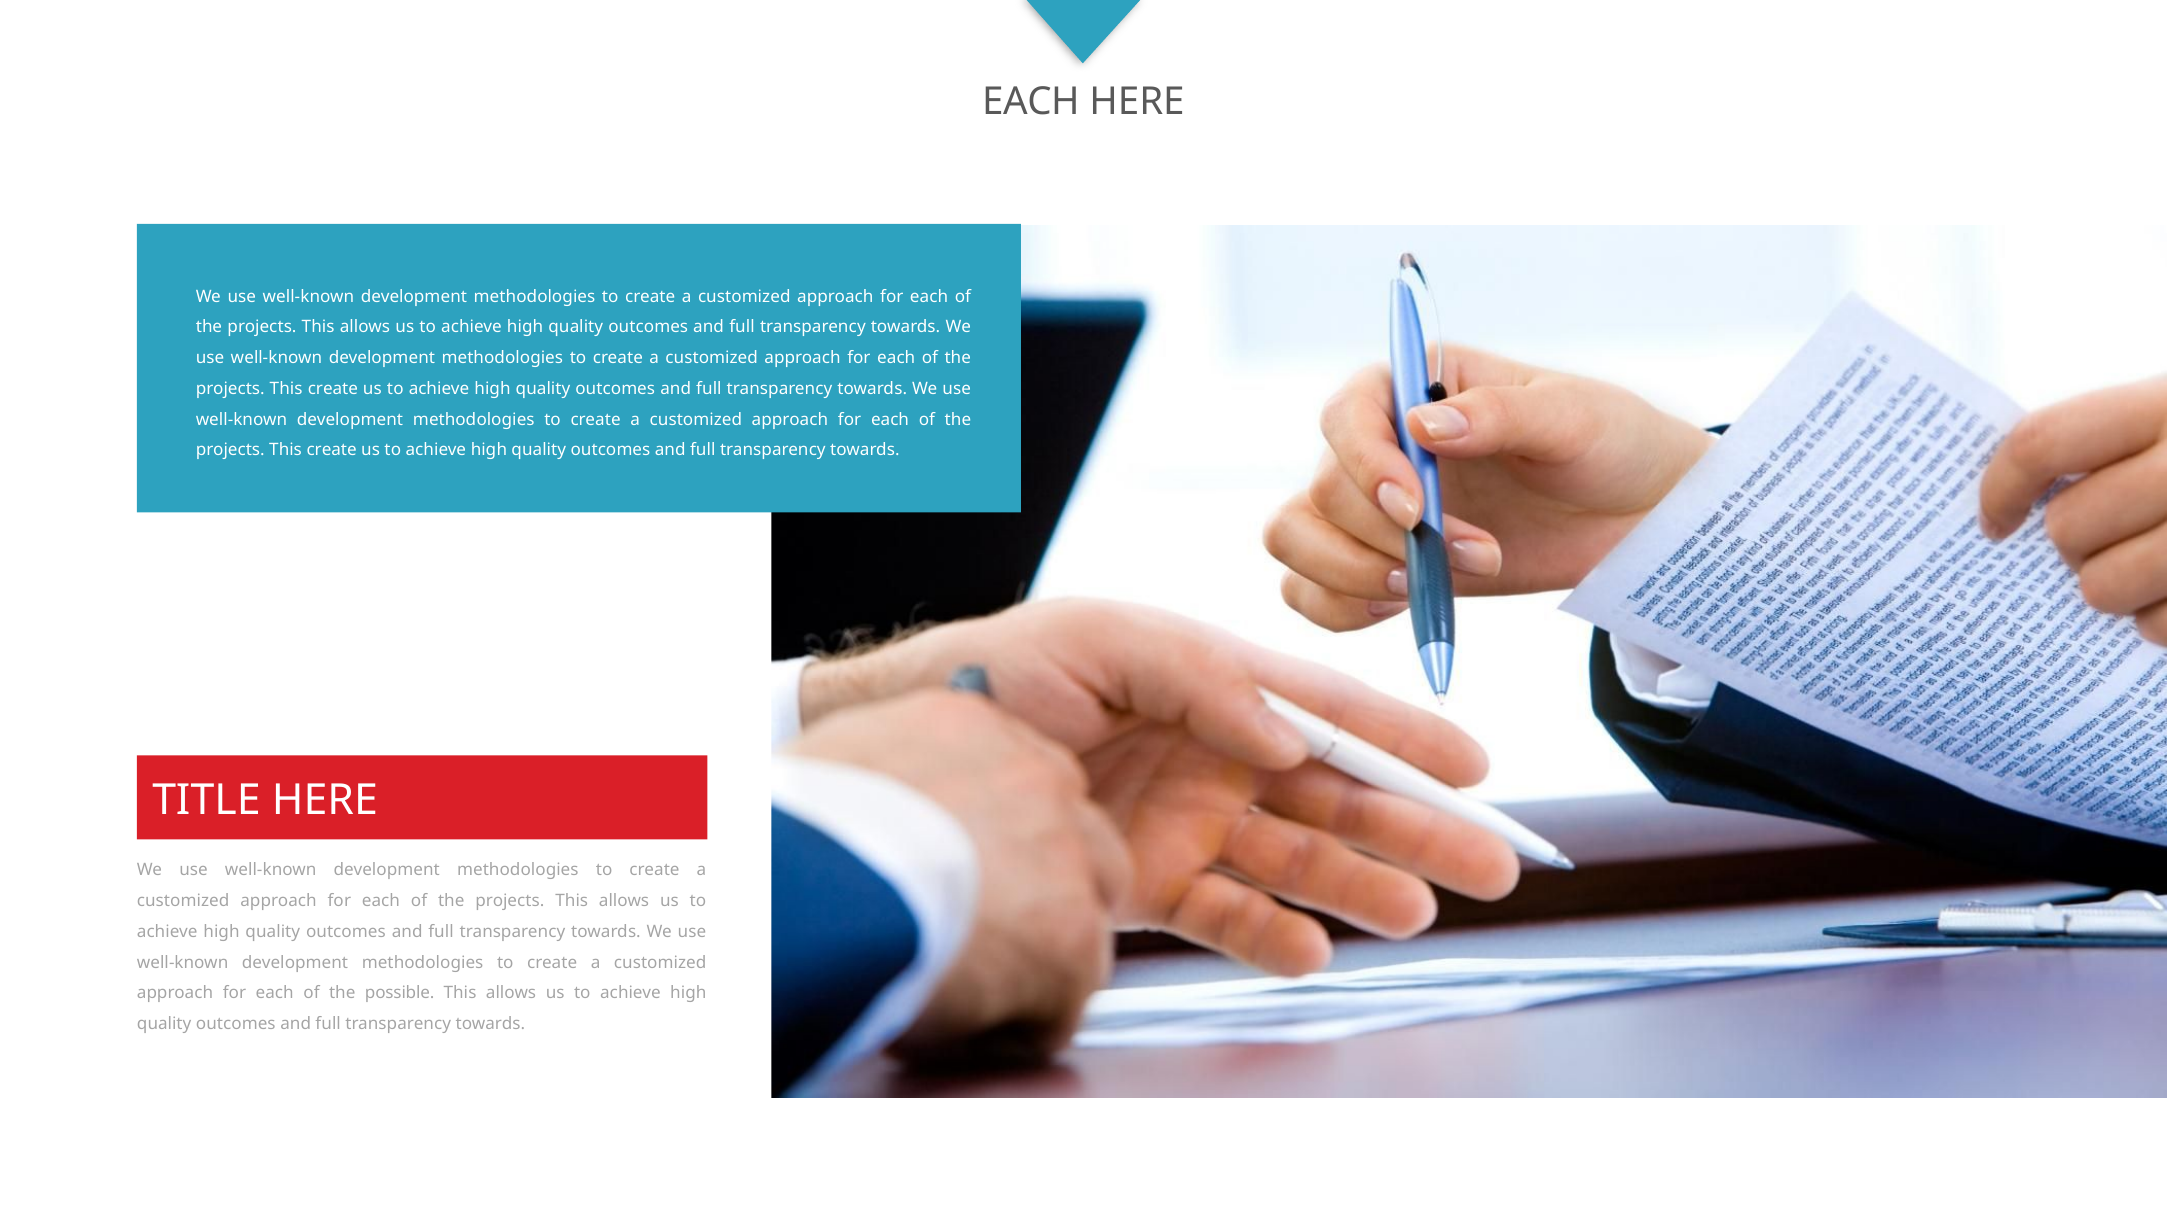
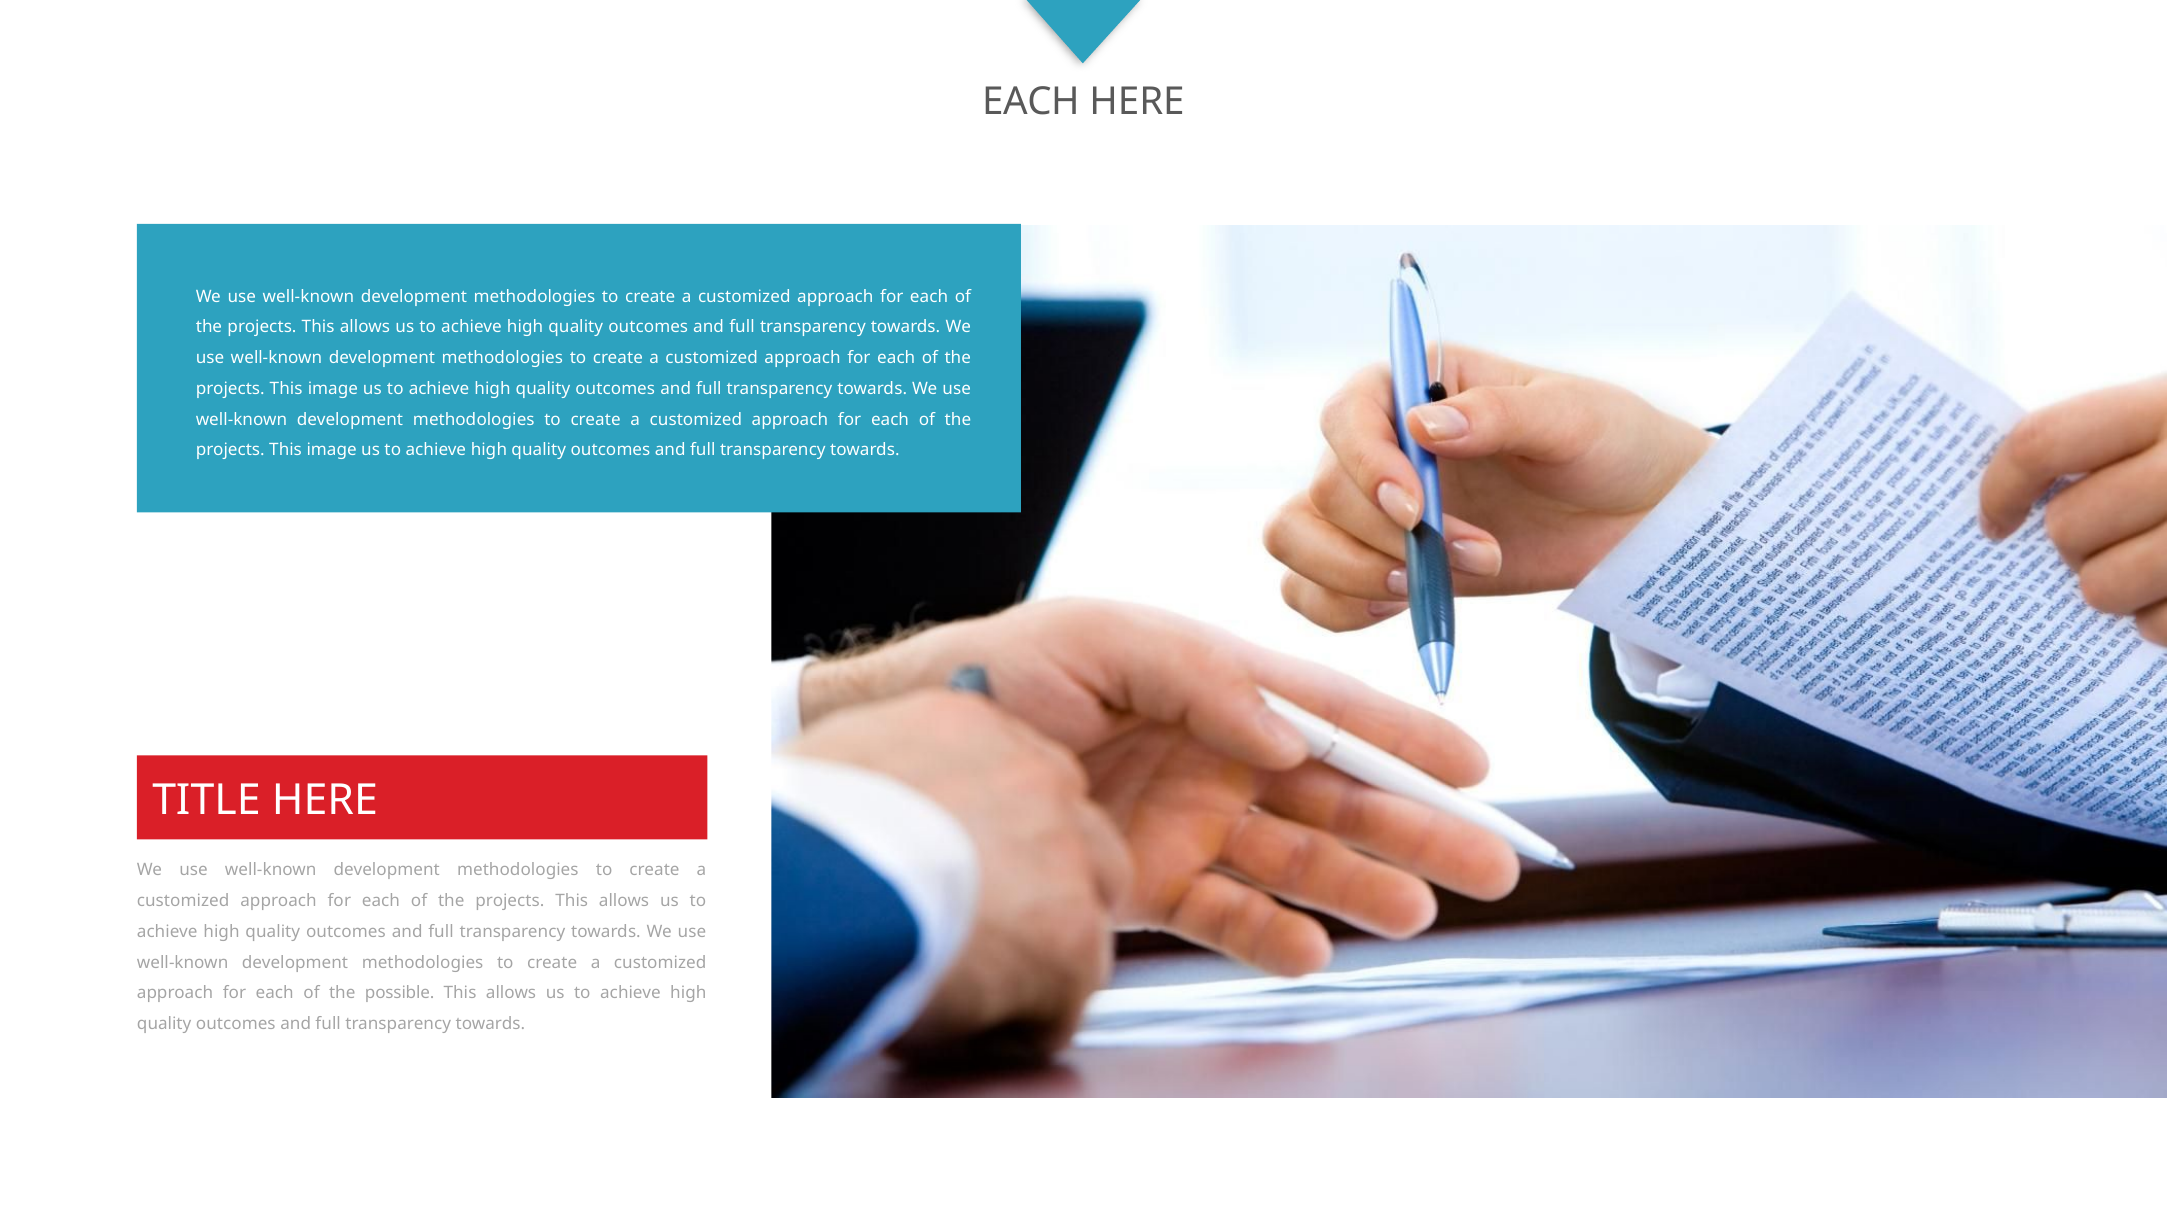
create: create -> image (333, 389)
create: create -> image (332, 450)
